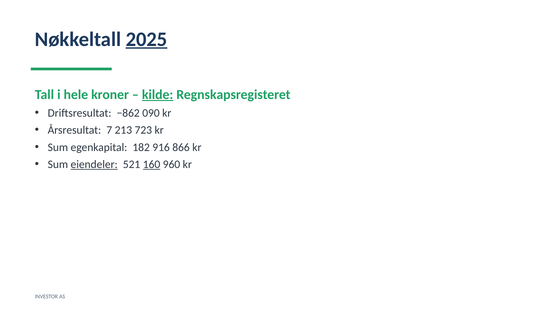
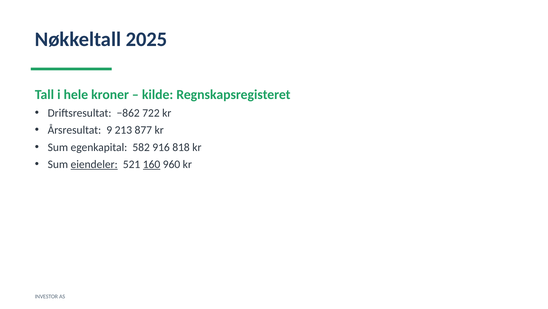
2025 underline: present -> none (147, 39)
kilde underline: present -> none (158, 94)
090: 090 -> 722 (151, 113)
7: 7 -> 9 (109, 130)
723: 723 -> 877 (143, 130)
182: 182 -> 582 (141, 147)
866: 866 -> 818 (181, 147)
